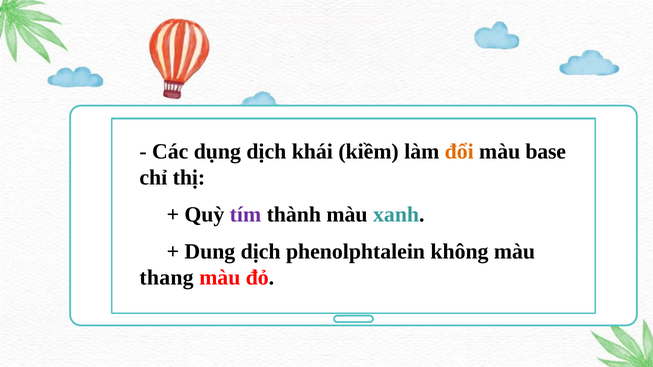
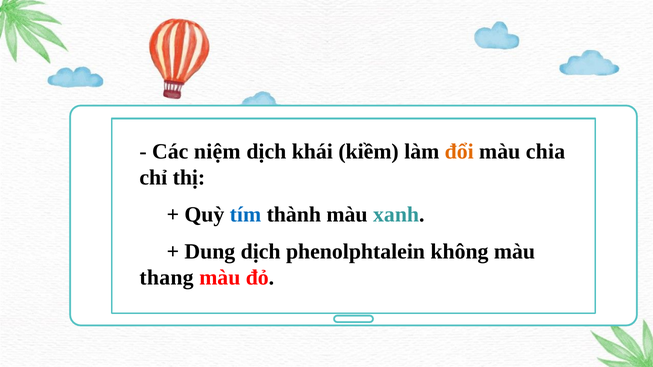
dụng: dụng -> niệm (217, 152)
base: base -> chia (545, 152)
tím colour: purple -> blue (245, 215)
